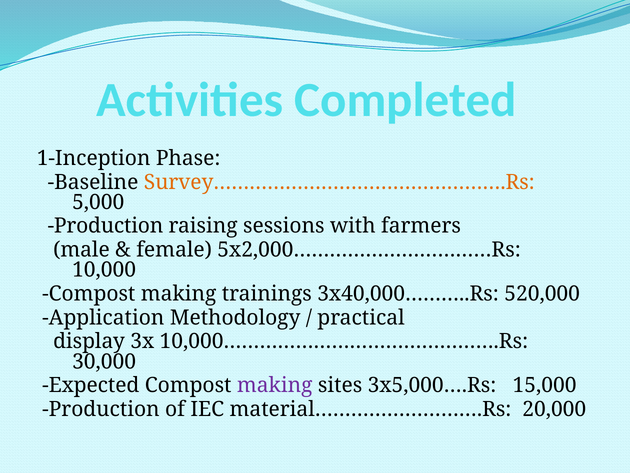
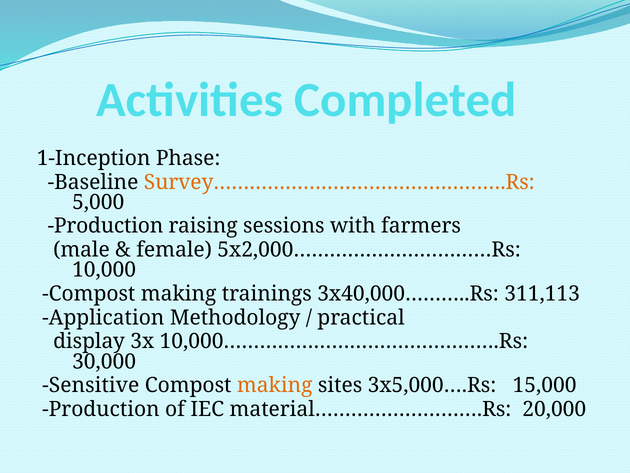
520,000: 520,000 -> 311,113 (542, 294)
Expected: Expected -> Sensitive (91, 385)
making colour: purple -> orange (275, 385)
